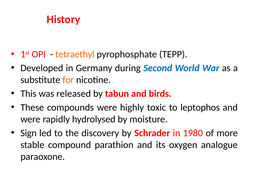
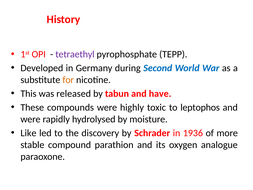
tetraethyl colour: orange -> purple (75, 54)
birds: birds -> have (160, 94)
Sign: Sign -> Like (28, 133)
1980: 1980 -> 1936 (193, 133)
